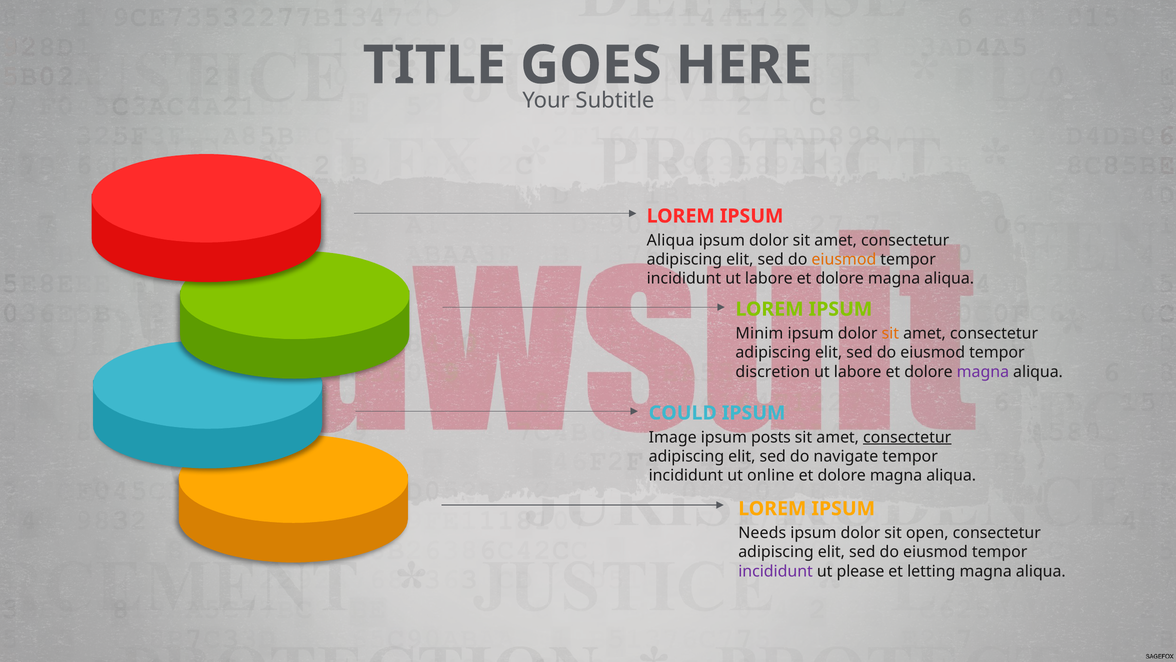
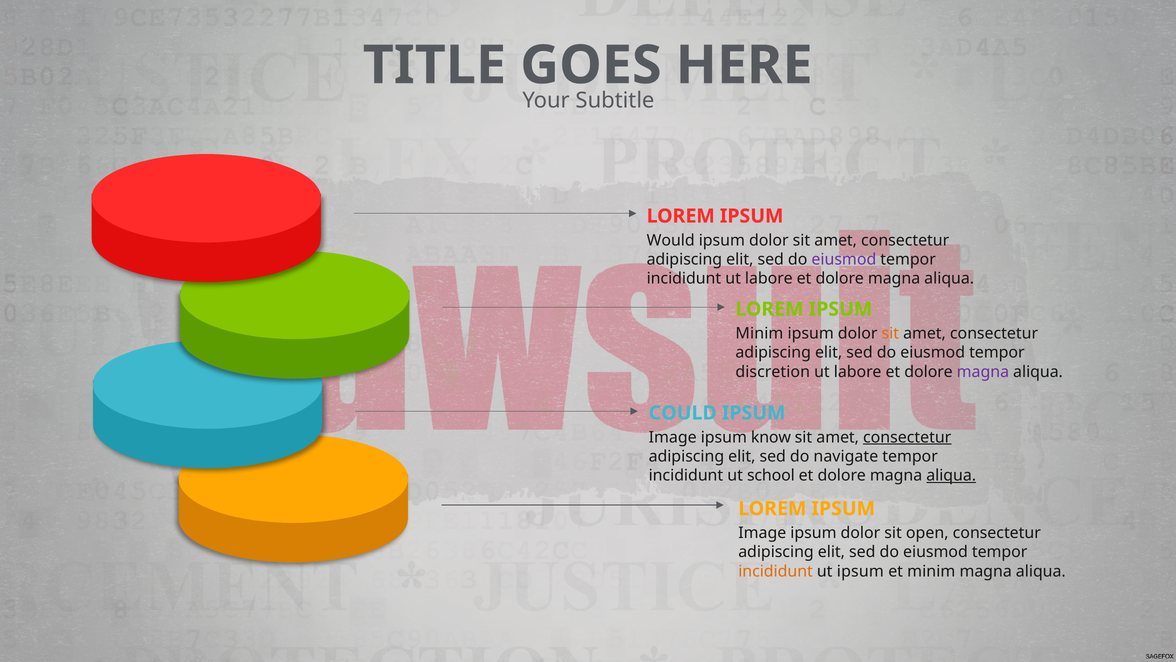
Aliqua: Aliqua -> Would (671, 240)
eiusmod colour: orange -> purple (844, 259)
posts: posts -> know (771, 437)
online: online -> school (771, 475)
aliqua underline: none -> present (951, 475)
Needs: Needs -> Image (762, 533)
incididunt colour: purple -> orange (776, 571)
ut please: please -> ipsum (860, 571)
et letting: letting -> minim (931, 571)
